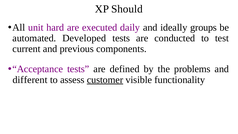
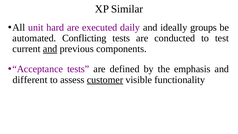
Should: Should -> Similar (127, 9)
Developed: Developed -> Conflicting (84, 38)
and underline: none -> present (50, 49)
problems: problems -> emphasis (192, 69)
